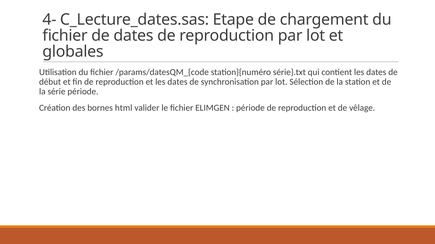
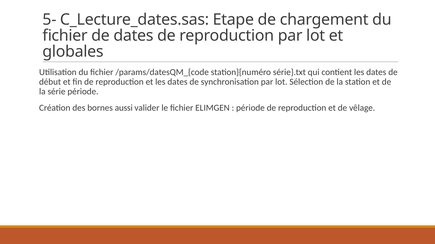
4-: 4- -> 5- (49, 20)
html: html -> aussi (124, 108)
